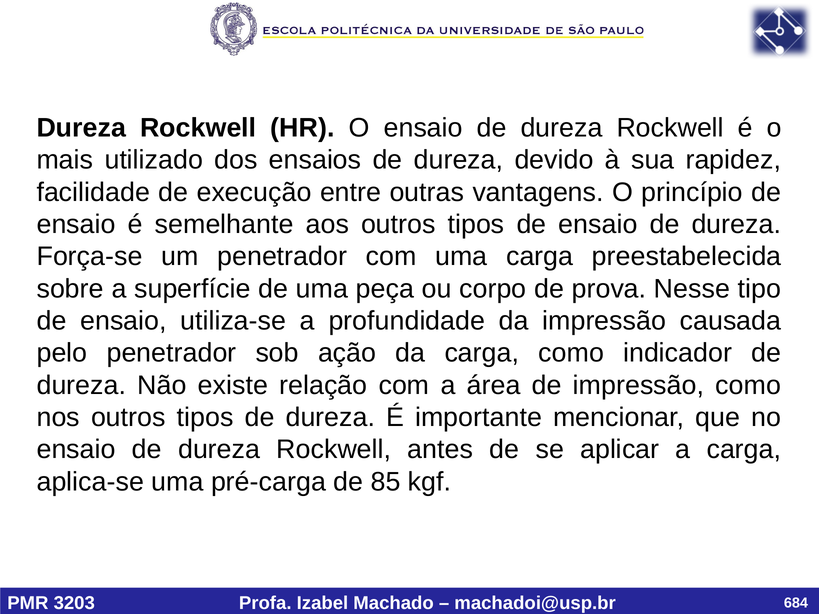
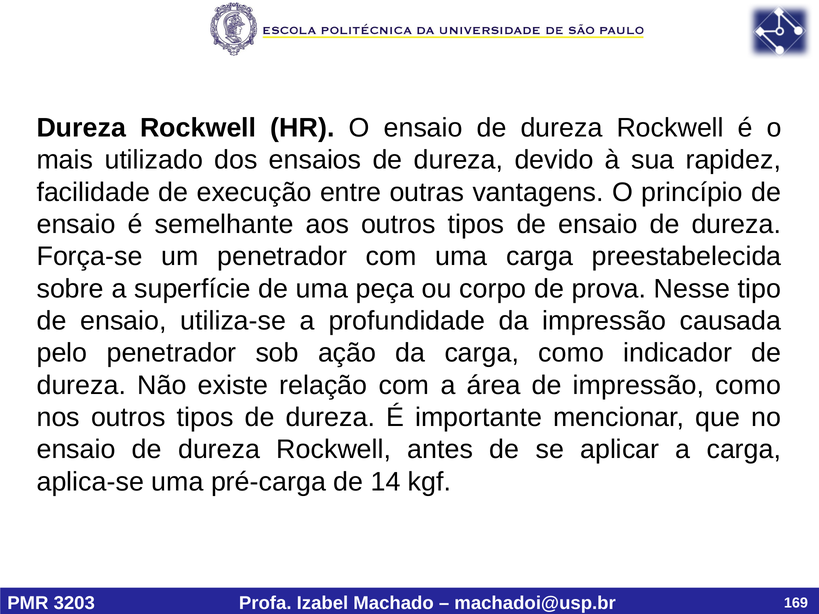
85: 85 -> 14 (386, 482)
684: 684 -> 169 (796, 603)
